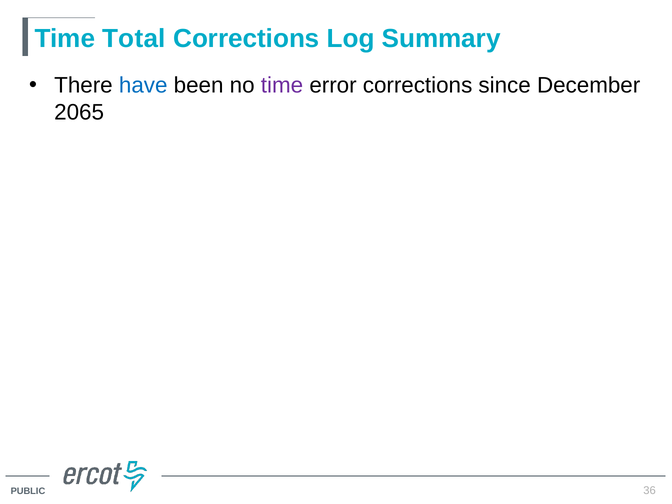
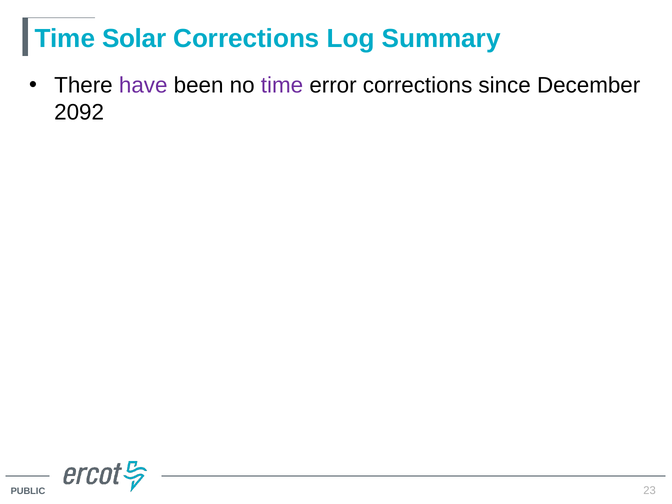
Total: Total -> Solar (134, 39)
have colour: blue -> purple (143, 86)
2065: 2065 -> 2092 (79, 112)
36: 36 -> 23 (650, 491)
